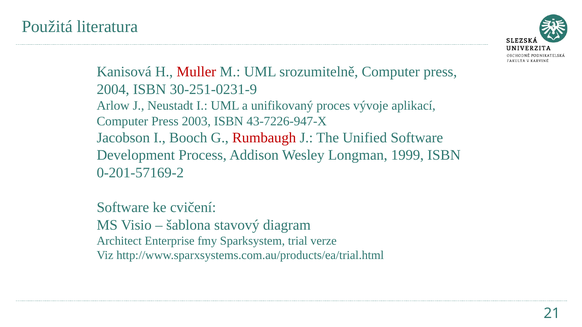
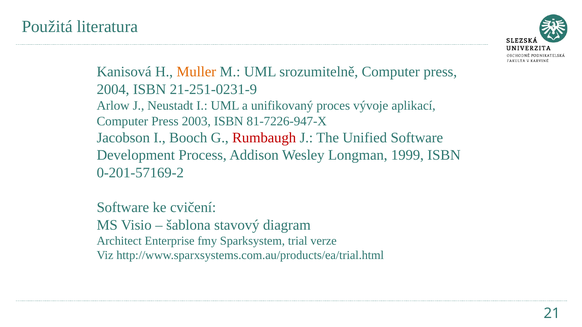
Muller colour: red -> orange (196, 72)
30-251-0231-9: 30-251-0231-9 -> 21-251-0231-9 (213, 89)
43-7226-947-X: 43-7226-947-X -> 81-7226-947-X (287, 121)
